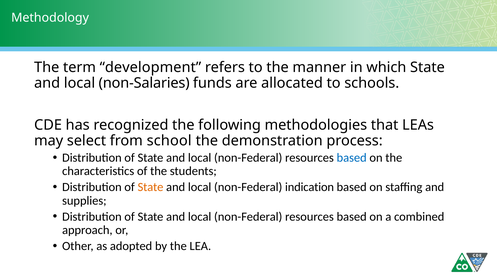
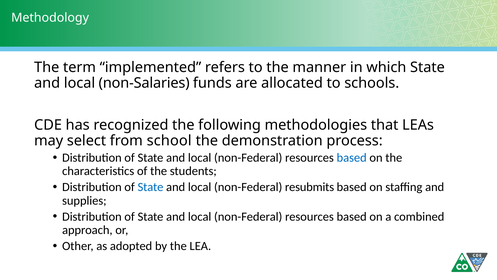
development: development -> implemented (150, 67)
State colour: orange -> blue (151, 187)
indication: indication -> resubmits (310, 187)
